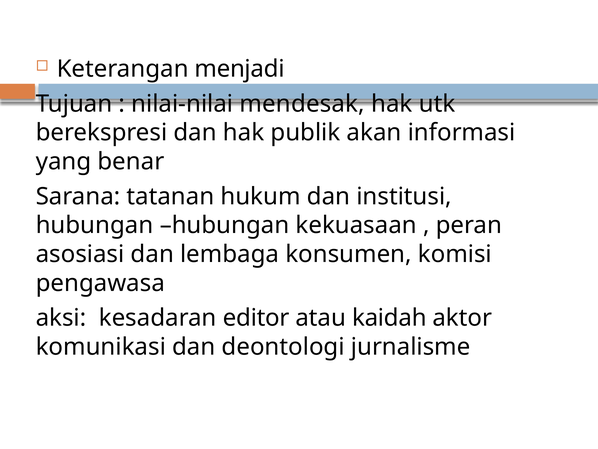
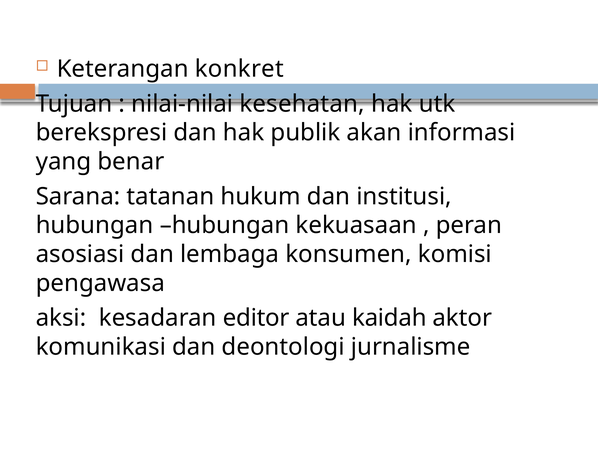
menjadi: menjadi -> konkret (239, 69)
mendesak: mendesak -> kesehatan (302, 104)
